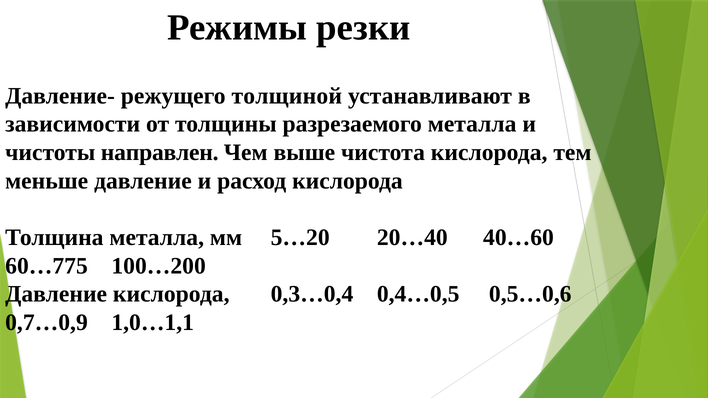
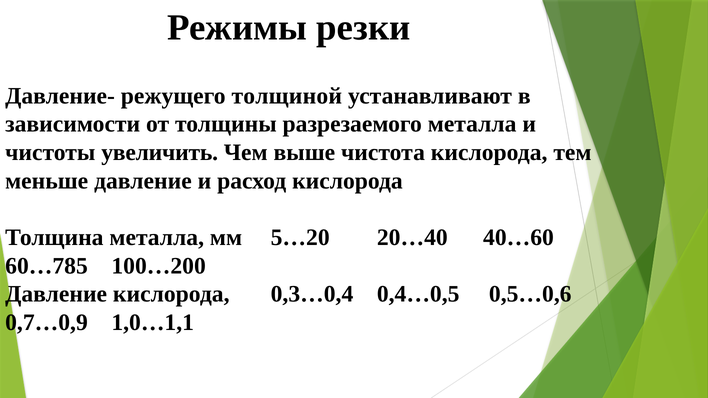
направлен: направлен -> увеличить (160, 153)
60…775: 60…775 -> 60…785 (47, 266)
